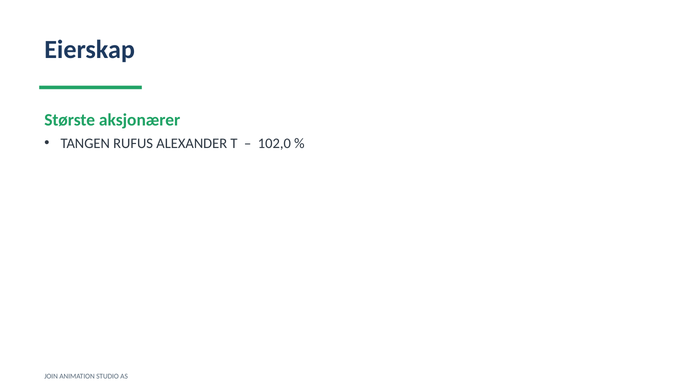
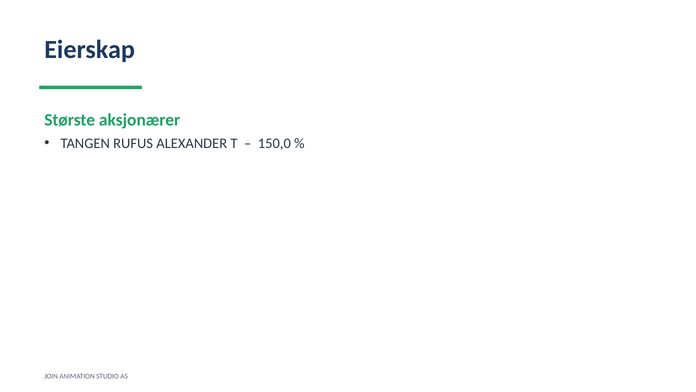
102,0: 102,0 -> 150,0 (274, 143)
